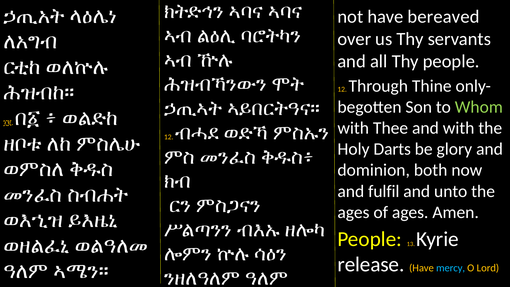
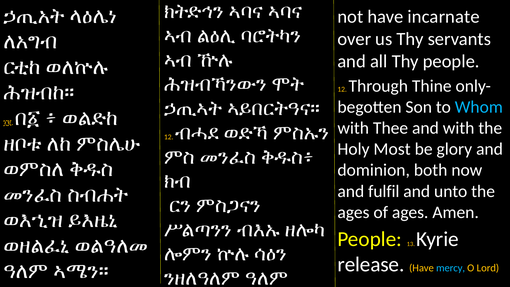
bereaved: bereaved -> incarnate (444, 17)
Whom colour: light green -> light blue (479, 107)
Darts: Darts -> Most (392, 149)
